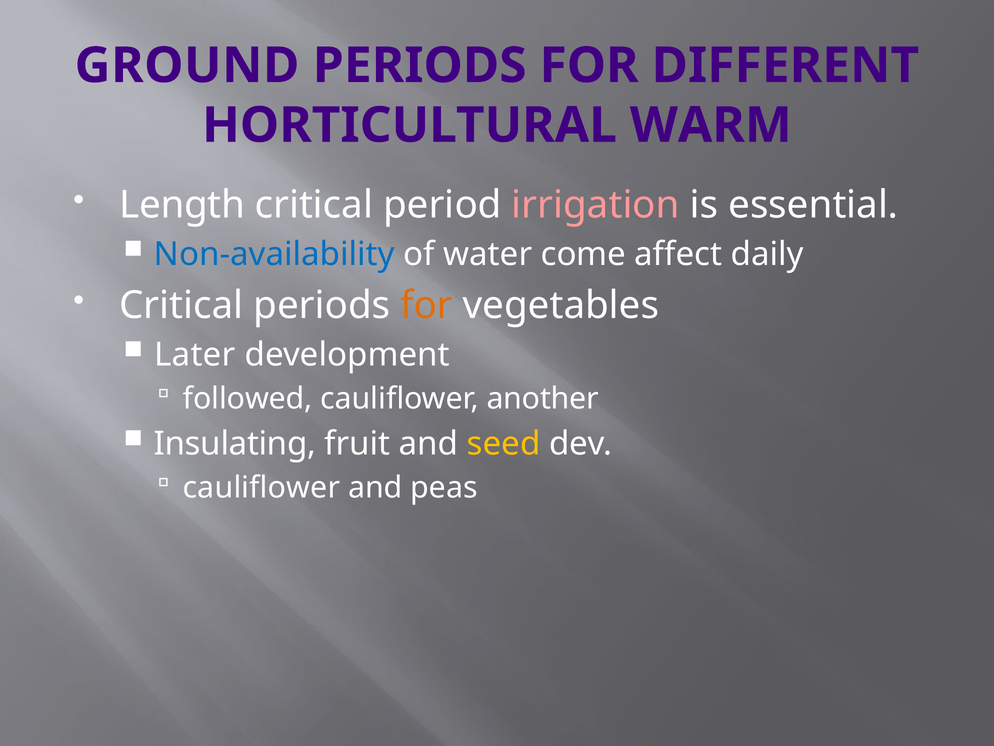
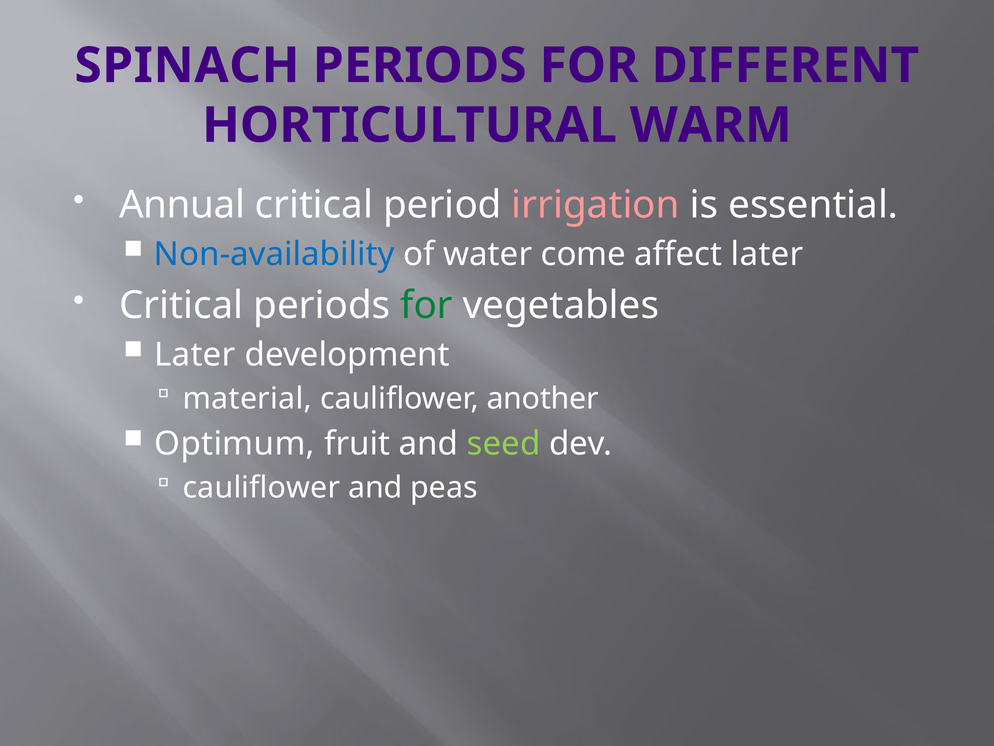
GROUND: GROUND -> SPINACH (187, 66)
Length: Length -> Annual (182, 205)
affect daily: daily -> later (767, 254)
for colour: orange -> green (427, 305)
followed: followed -> material (247, 399)
Insulating: Insulating -> Optimum (235, 443)
seed colour: yellow -> light green (504, 443)
